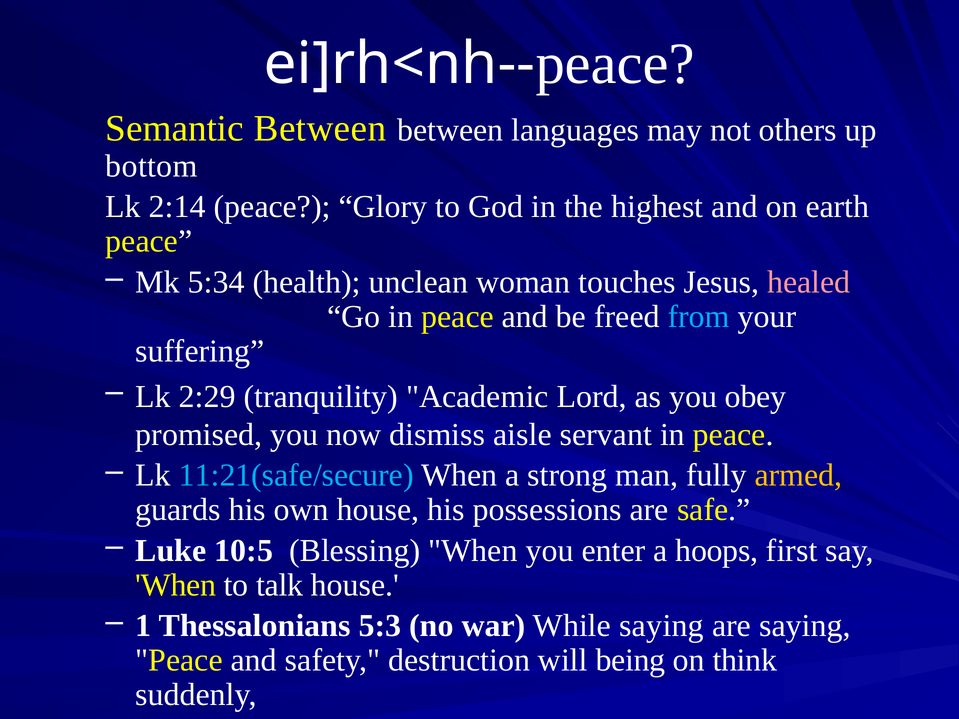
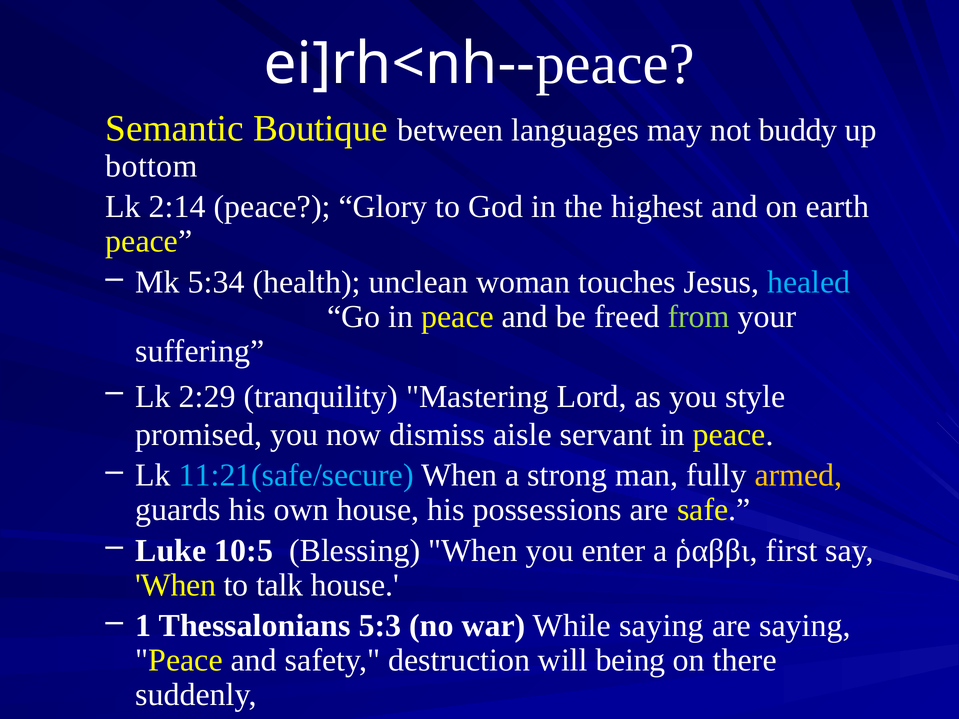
Semantic Between: Between -> Boutique (320, 129)
others: others -> buddy (798, 130)
healed colour: pink -> light blue (809, 282)
from colour: light blue -> light green (699, 317)
Academic: Academic -> Mastering (477, 397)
obey: obey -> style (755, 397)
hoops: hoops -> ῥαββι (717, 551)
think: think -> there (745, 661)
